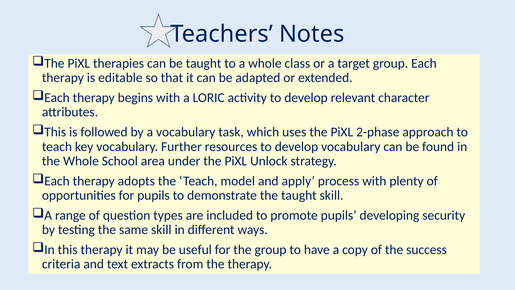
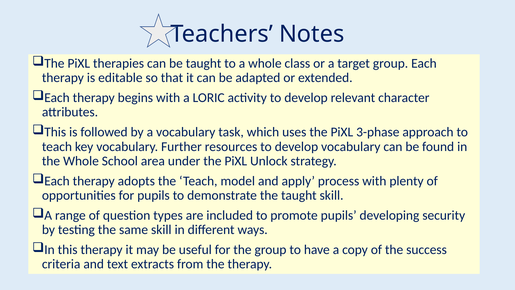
2-phase: 2-phase -> 3-phase (378, 132)
